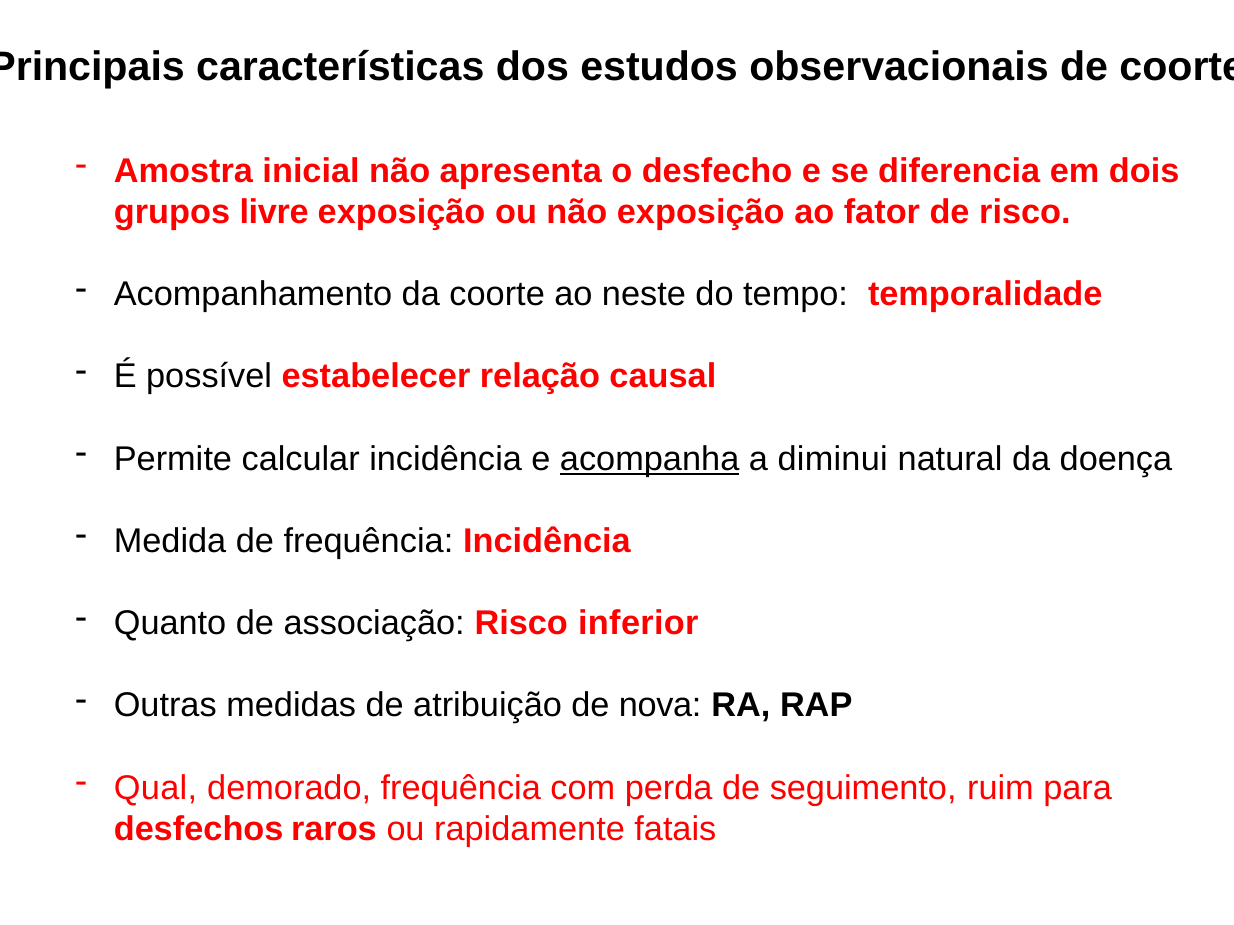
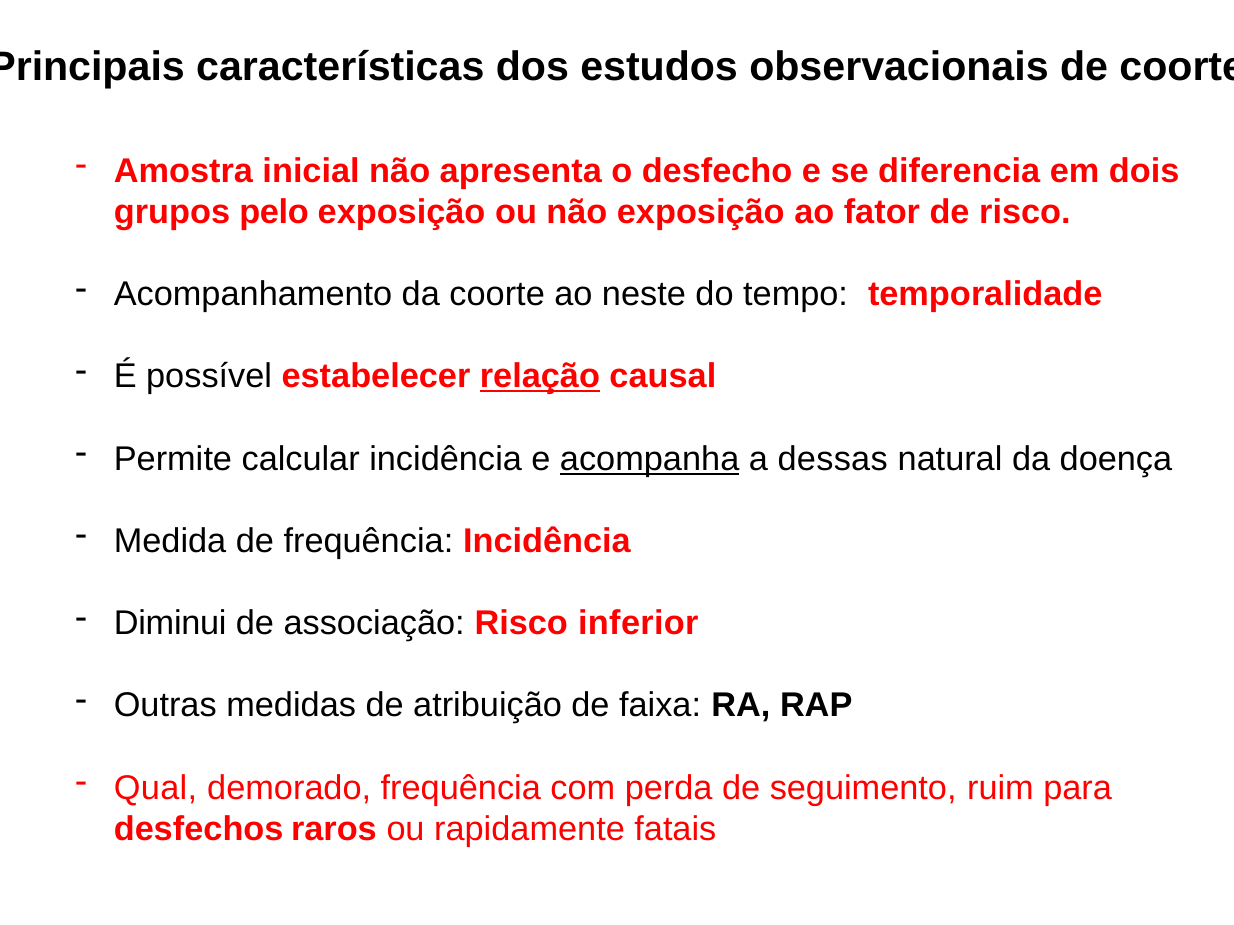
livre: livre -> pelo (274, 212)
relação underline: none -> present (540, 377)
diminui: diminui -> dessas (833, 459)
Quanto: Quanto -> Diminui (170, 624)
nova: nova -> faixa (660, 706)
